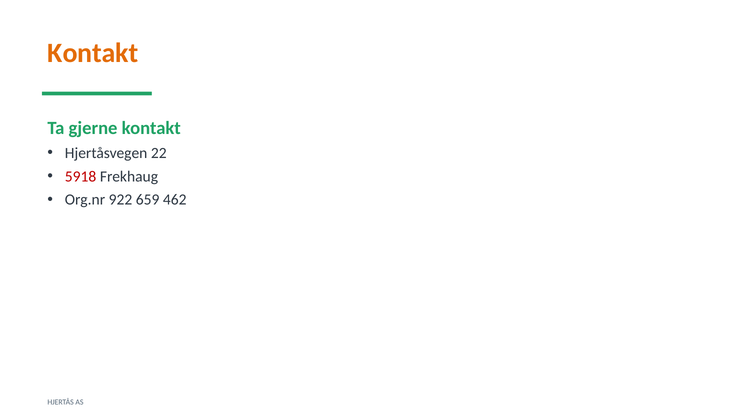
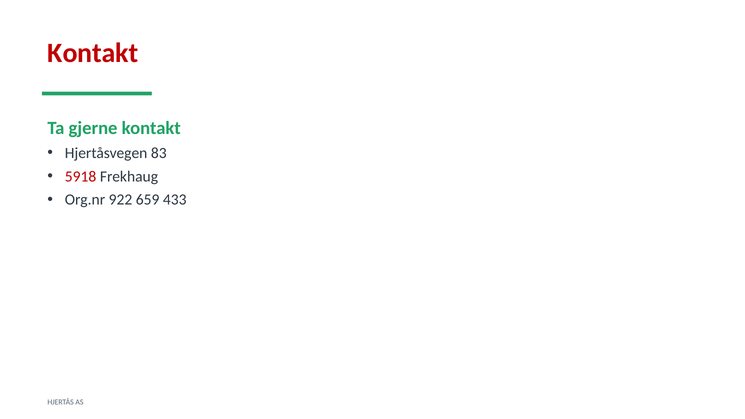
Kontakt colour: orange -> red (93, 53)
22: 22 -> 83 (159, 153)
462: 462 -> 433 (175, 200)
